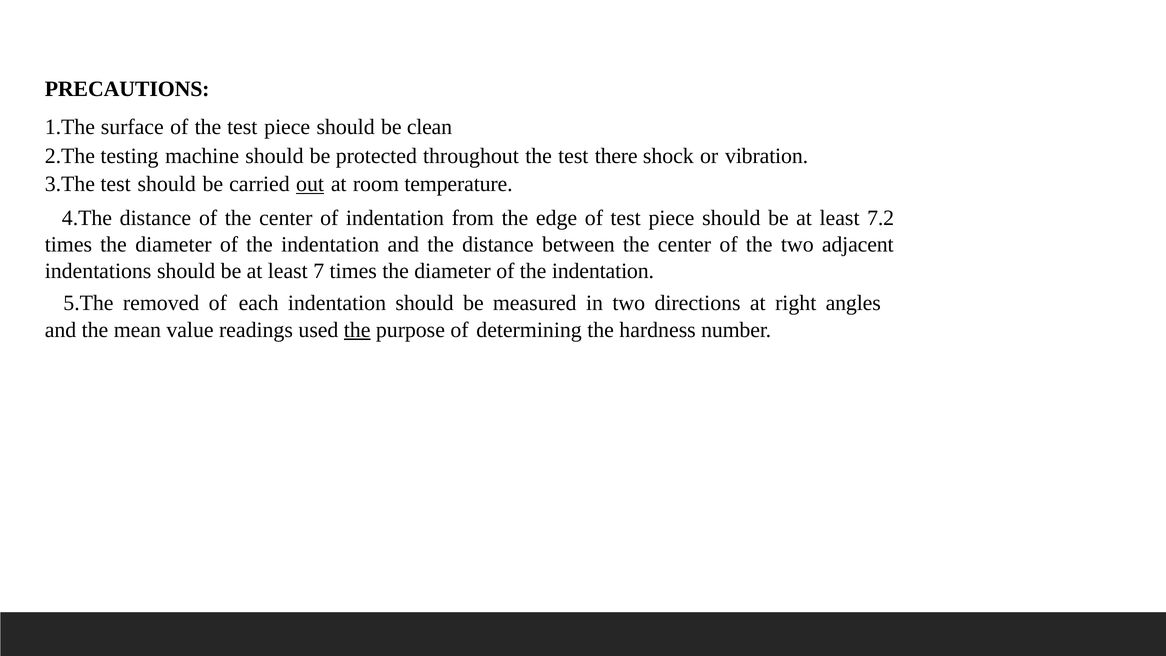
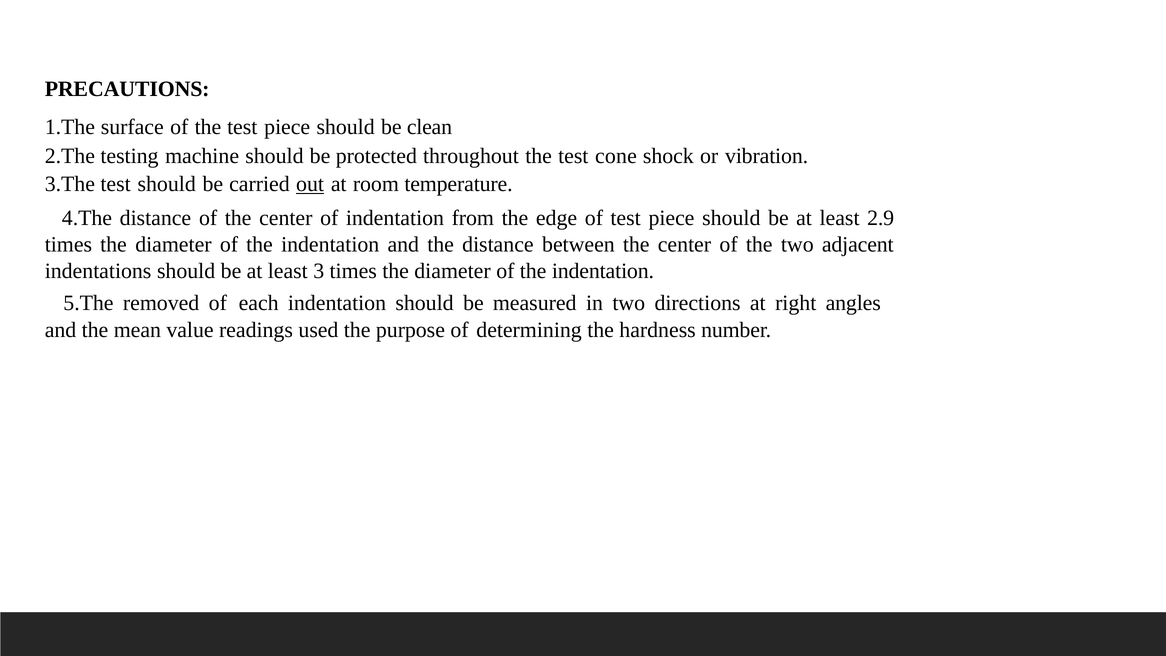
there: there -> cone (616, 156)
7.2: 7.2 -> 2.9 (881, 218)
7: 7 -> 3 (319, 271)
the underline: present -> none (357, 330)
